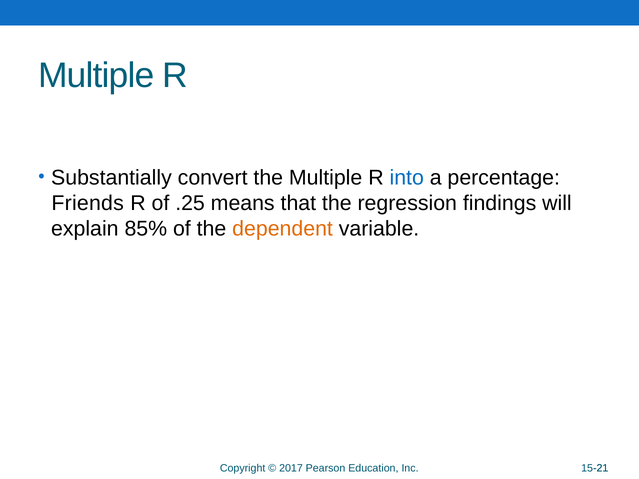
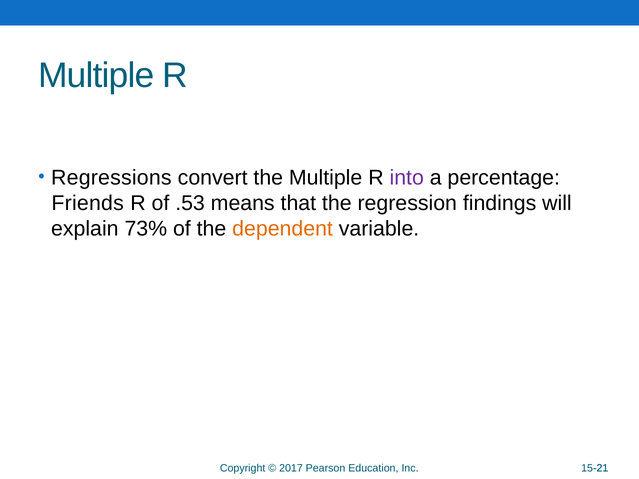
Substantially: Substantially -> Regressions (111, 178)
into colour: blue -> purple (407, 178)
.25: .25 -> .53 (190, 203)
85%: 85% -> 73% (146, 229)
